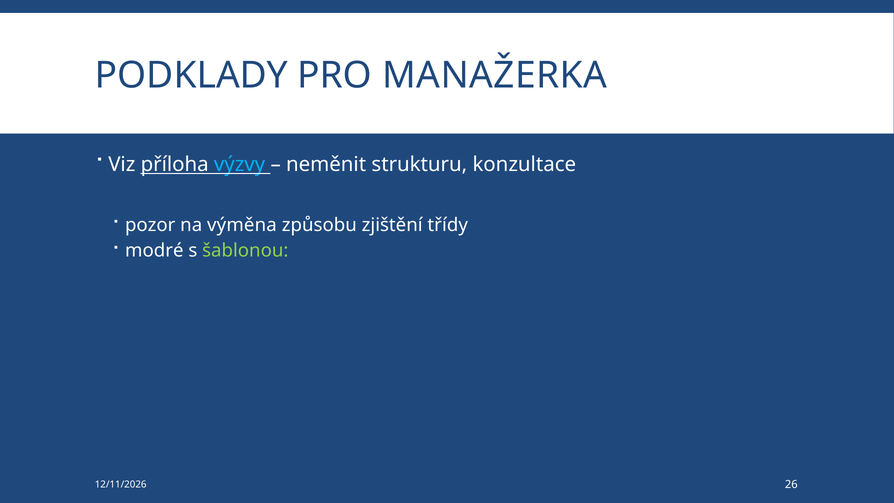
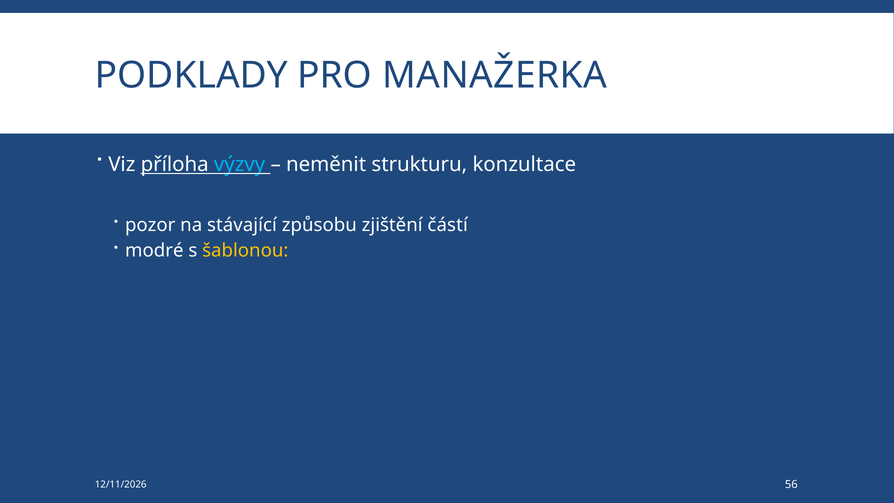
výměna: výměna -> stávající (242, 225)
třídy: třídy -> částí (448, 225)
šablonou colour: light green -> yellow (245, 251)
26: 26 -> 56 (791, 484)
